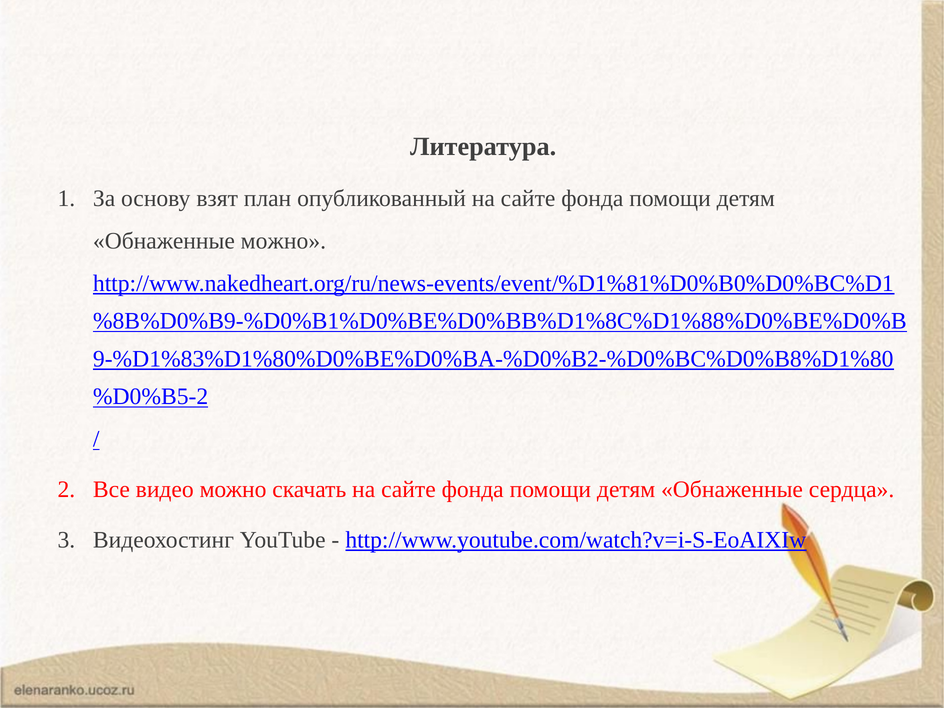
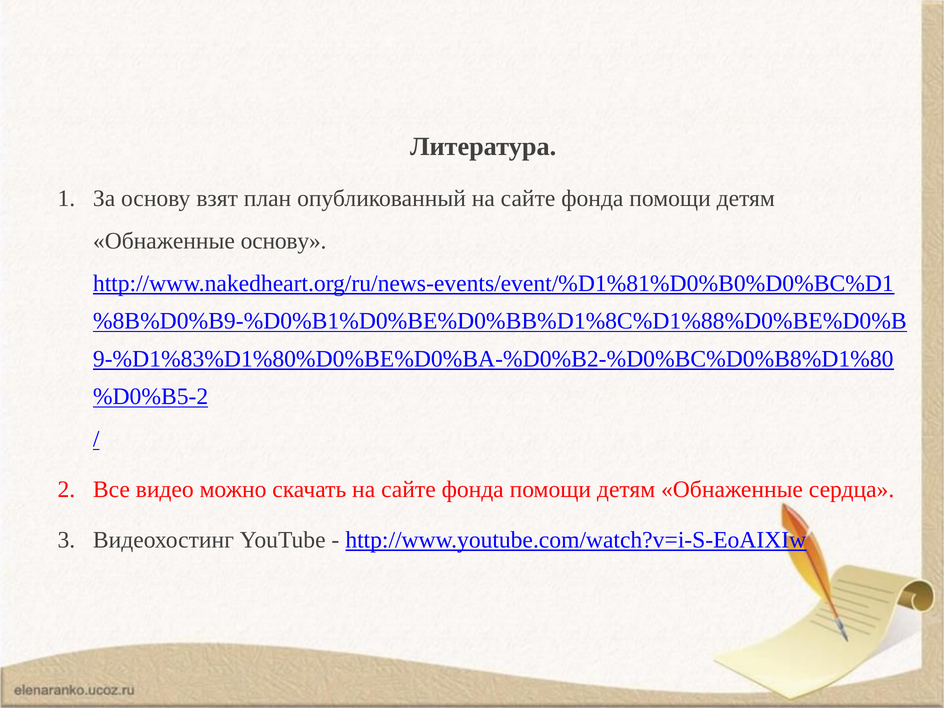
Обнаженные можно: можно -> основу (284, 241)
